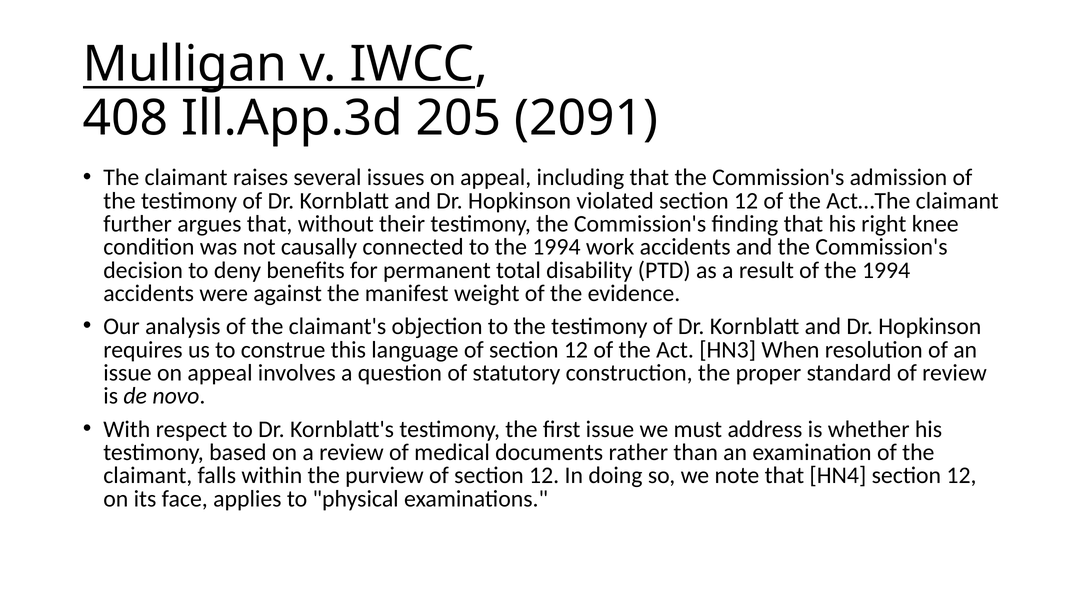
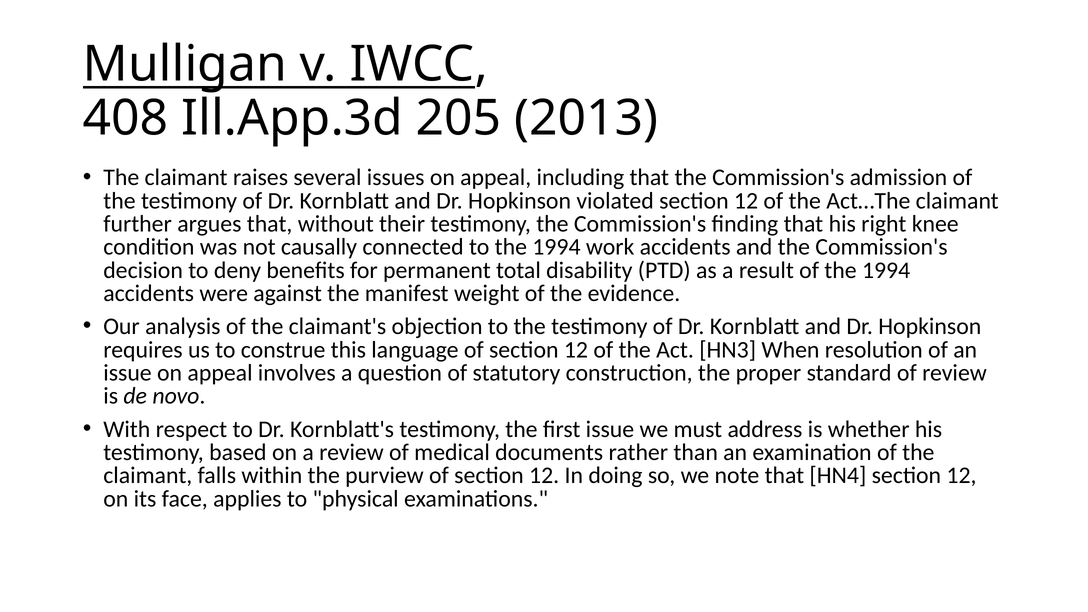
2091: 2091 -> 2013 (586, 118)
